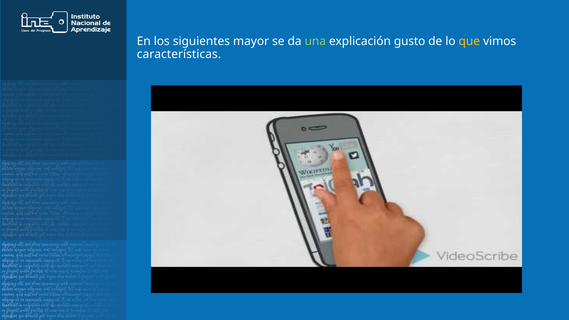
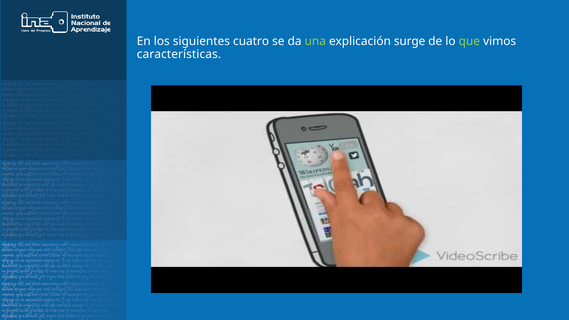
mayor: mayor -> cuatro (251, 41)
gusto: gusto -> surge (410, 41)
que colour: yellow -> light green (469, 41)
